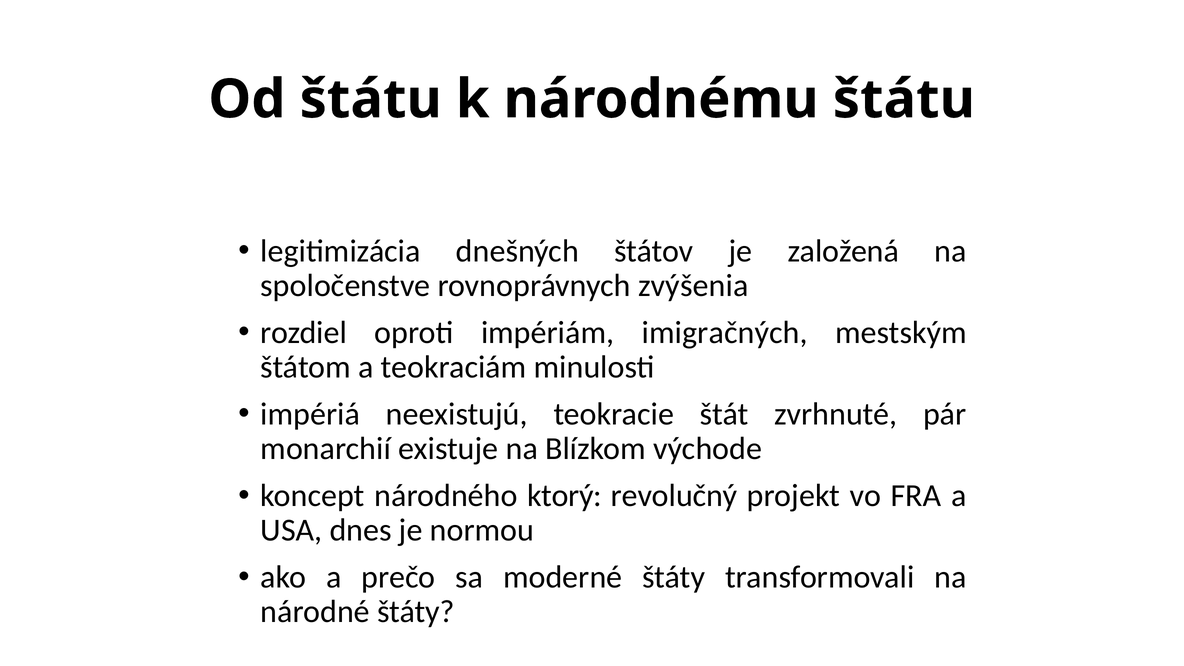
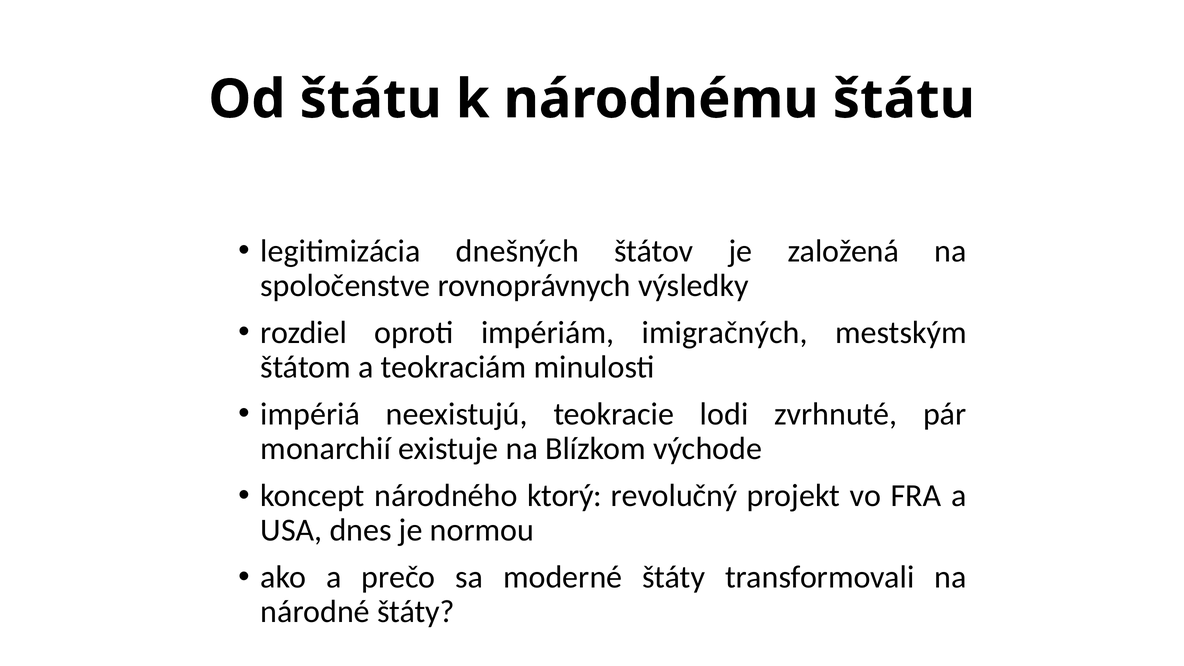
zvýšenia: zvýšenia -> výsledky (693, 286)
štát: štát -> lodi (724, 414)
